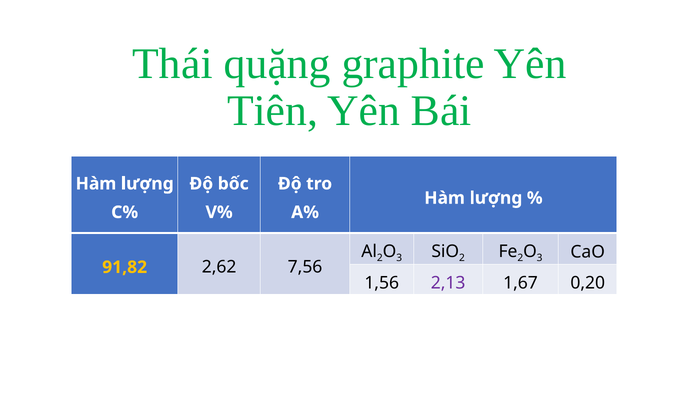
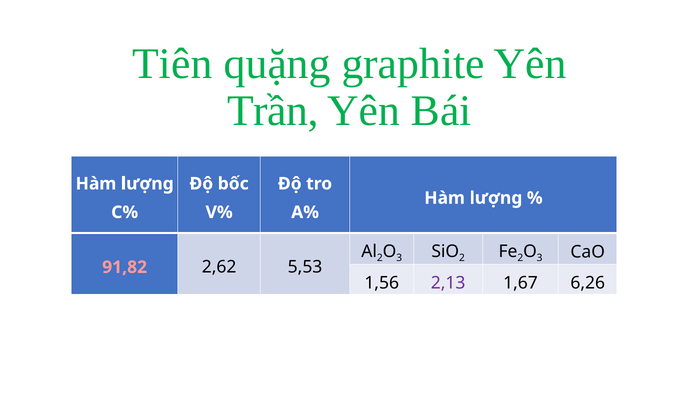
Thái: Thái -> Tiên (172, 64)
Tiên: Tiên -> Trần (273, 111)
91,82 colour: yellow -> pink (125, 267)
7,56: 7,56 -> 5,53 (305, 267)
0,20: 0,20 -> 6,26 (588, 283)
